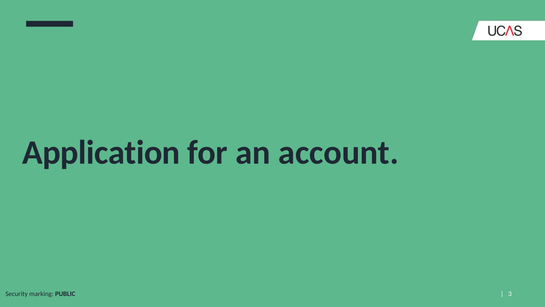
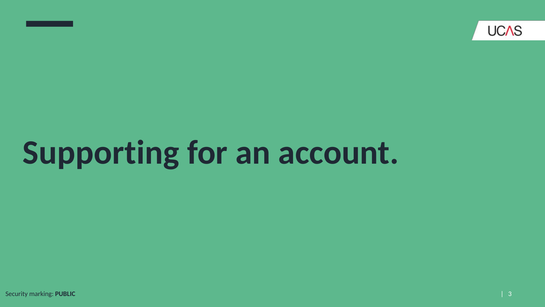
Application: Application -> Supporting (101, 152)
